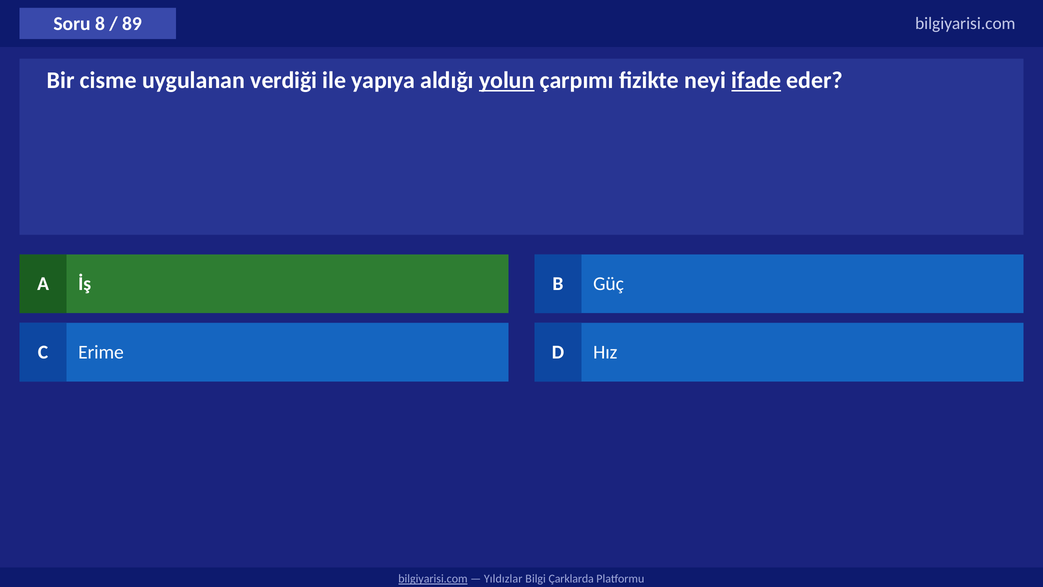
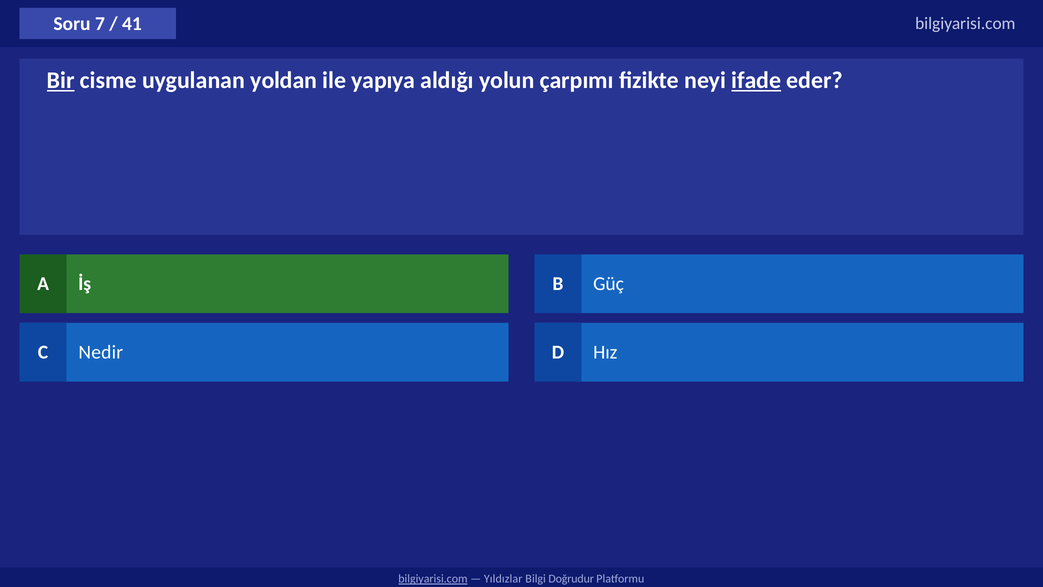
8: 8 -> 7 (100, 24)
89: 89 -> 41 (132, 24)
Bir underline: none -> present (61, 80)
verdiği: verdiği -> yoldan (284, 80)
yolun underline: present -> none (507, 80)
Erime: Erime -> Nedir (101, 352)
Çarklarda: Çarklarda -> Doğrudur (571, 579)
